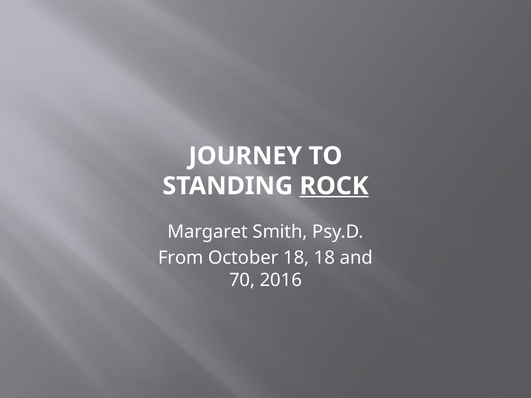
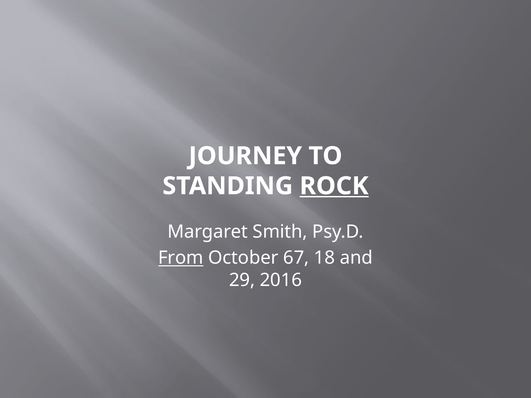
From underline: none -> present (181, 258)
October 18: 18 -> 67 (296, 258)
70: 70 -> 29 (242, 280)
